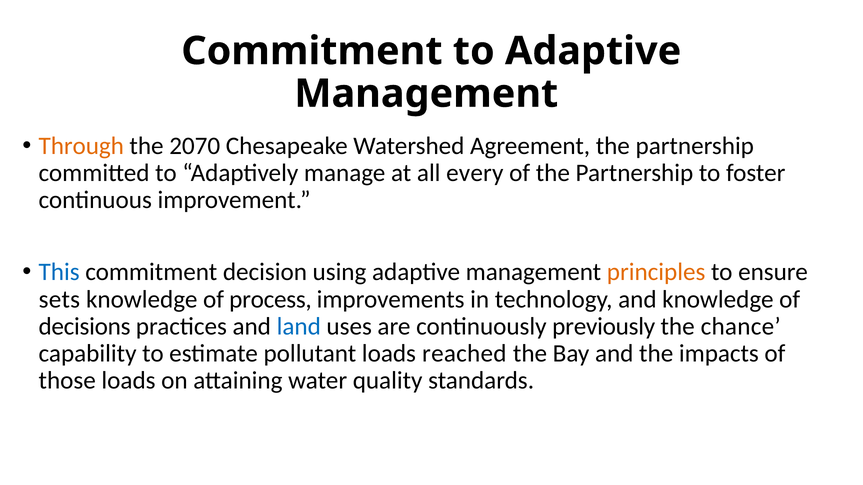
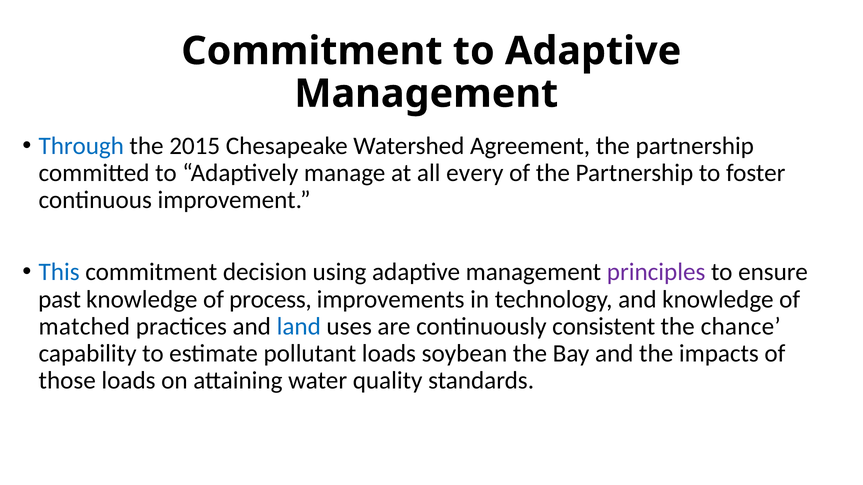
Through colour: orange -> blue (81, 146)
2070: 2070 -> 2015 (195, 146)
principles colour: orange -> purple (656, 272)
sets: sets -> past (60, 300)
decisions: decisions -> matched (84, 327)
previously: previously -> consistent (604, 327)
reached: reached -> soybean (464, 354)
